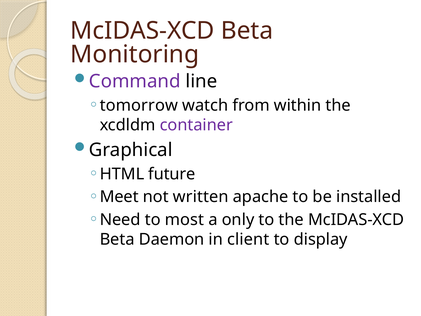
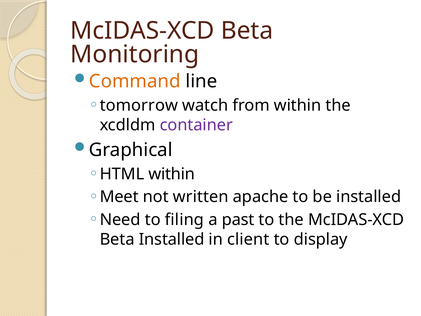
Command colour: purple -> orange (135, 81)
HTML future: future -> within (172, 174)
most: most -> filing (184, 220)
only: only -> past (238, 220)
Beta Daemon: Daemon -> Installed (172, 239)
